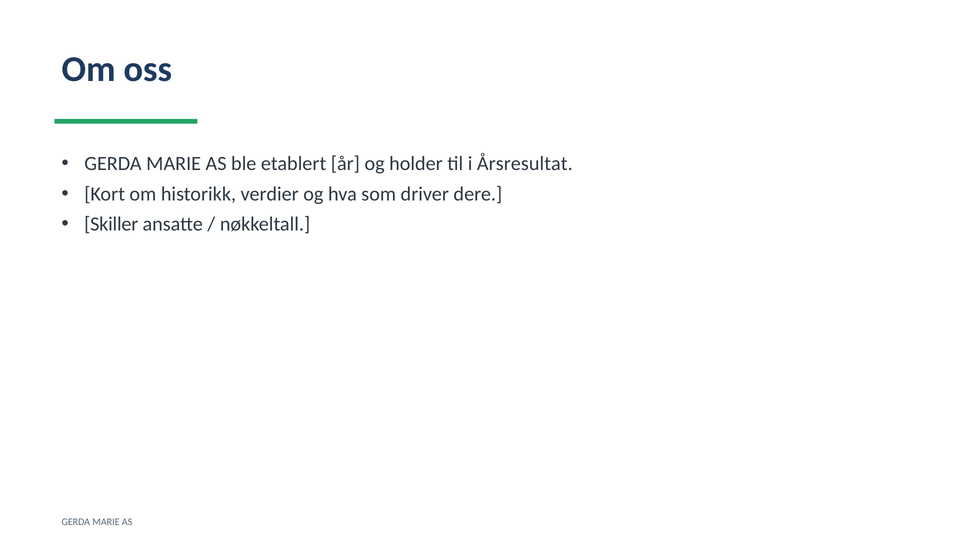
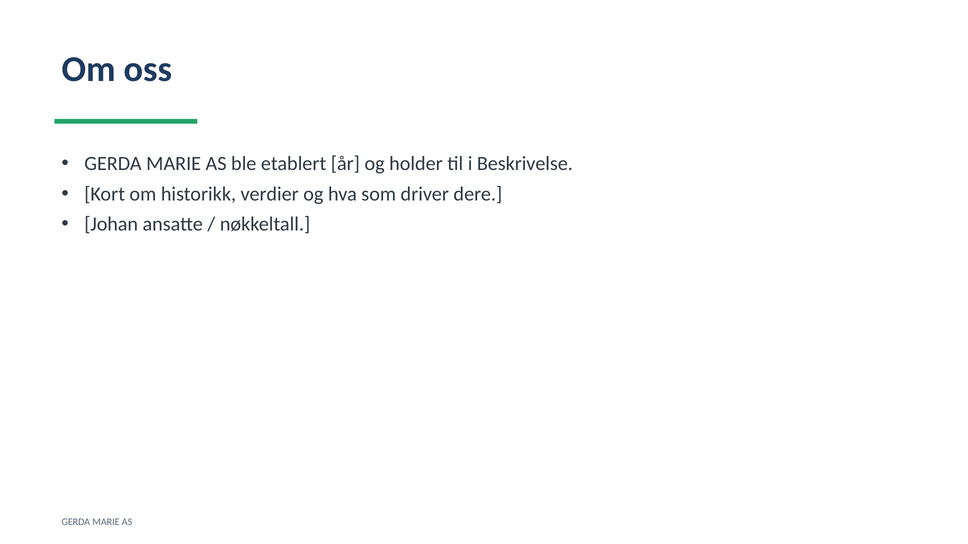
Årsresultat: Årsresultat -> Beskrivelse (525, 164)
Skiller: Skiller -> Johan (111, 224)
